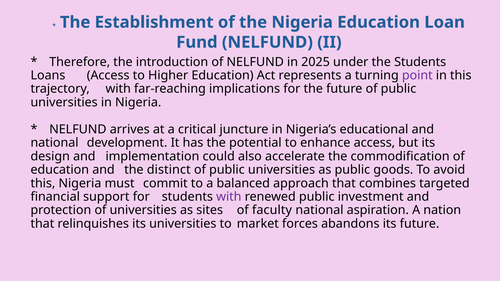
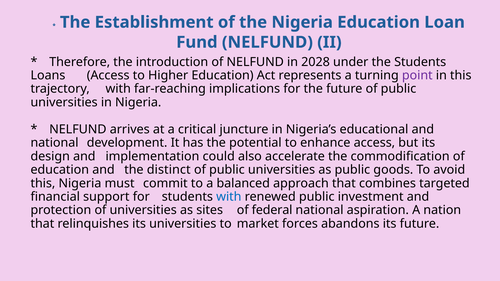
2025: 2025 -> 2028 (316, 62)
with colour: purple -> blue (229, 197)
faculty: faculty -> federal (272, 210)
